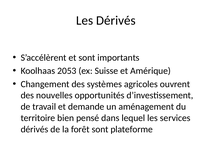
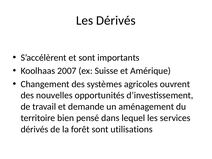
2053: 2053 -> 2007 (67, 71)
plateforme: plateforme -> utilisations (132, 129)
